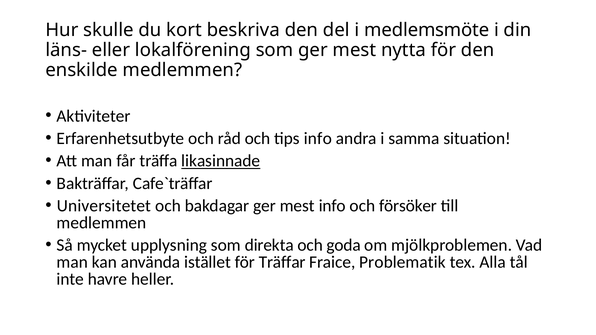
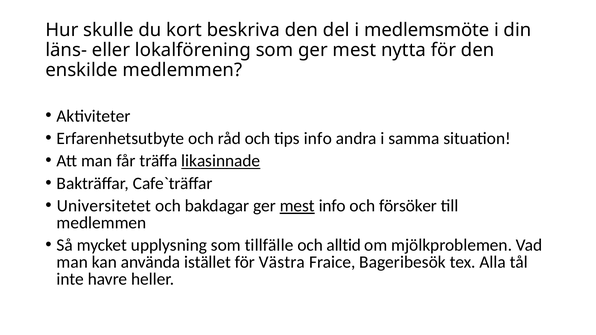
mest underline: none -> present (297, 206)
direkta: direkta -> tillfälle (269, 245)
goda: goda -> alltid (344, 245)
Träffar: Träffar -> Västra (282, 262)
Problematik: Problematik -> Bageribesök (403, 262)
